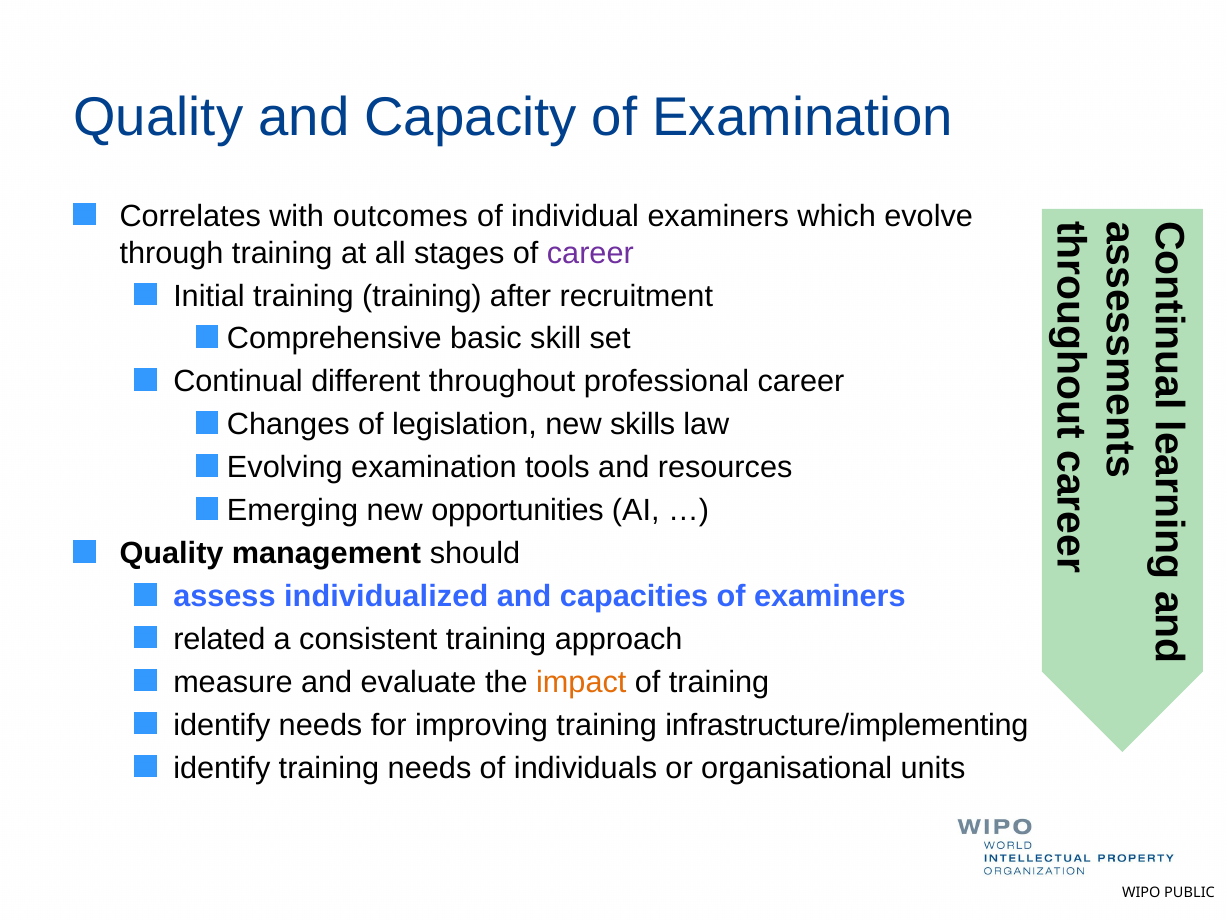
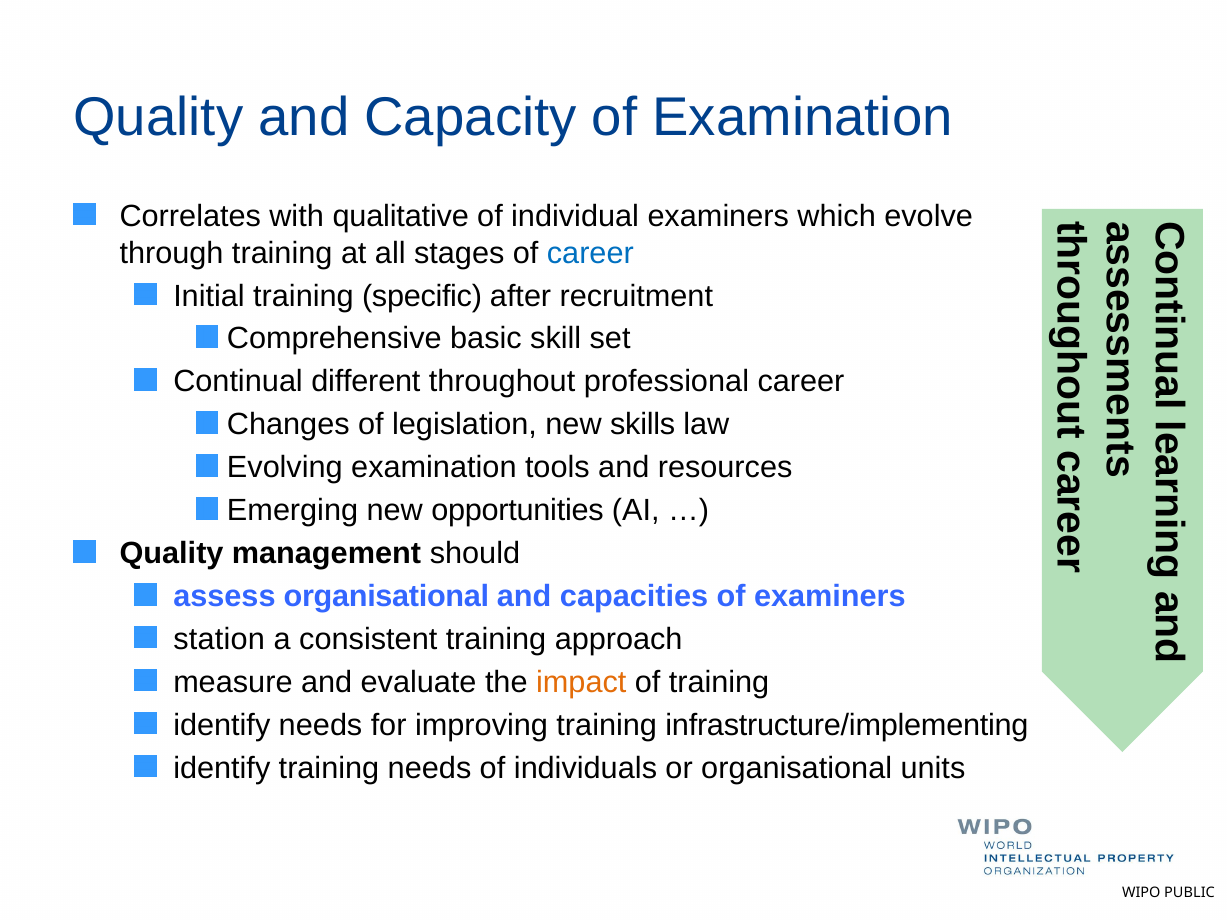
outcomes: outcomes -> qualitative (401, 216)
career colour: purple -> blue (590, 253)
training training: training -> specific (422, 296)
assess individualized: individualized -> organisational (386, 597)
related: related -> station (219, 640)
